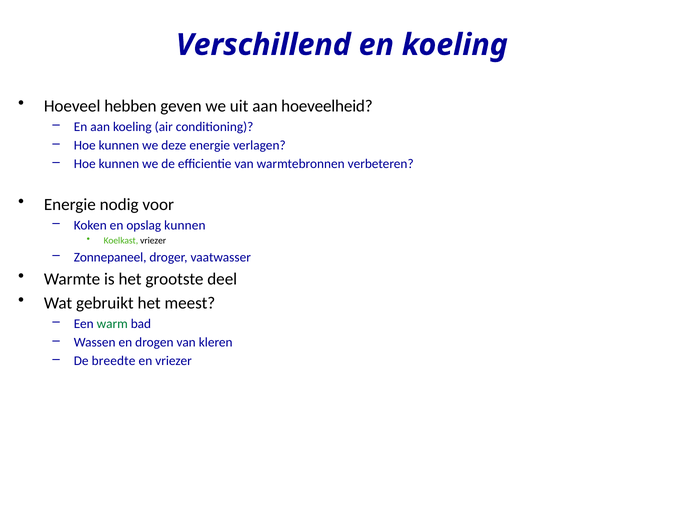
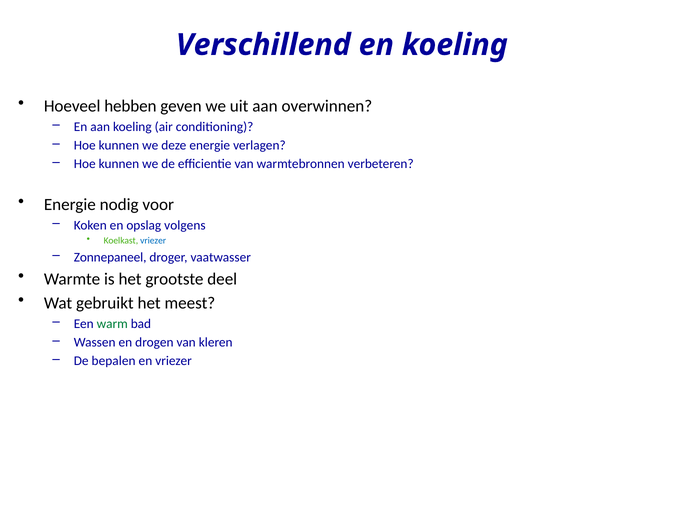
hoeveelheid: hoeveelheid -> overwinnen (327, 106)
opslag kunnen: kunnen -> volgens (185, 225)
vriezer colour: black -> blue (153, 241)
breedte: breedte -> bepalen (114, 361)
